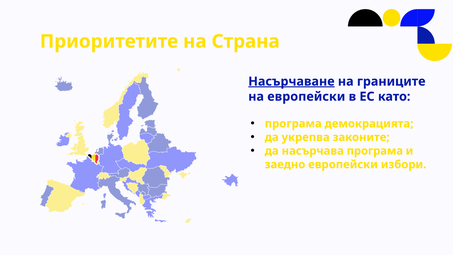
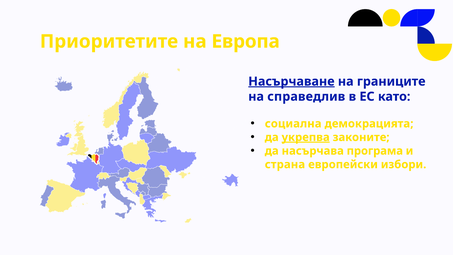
Страна: Страна -> Европа (246, 41)
на европейски: европейски -> справедлив (306, 97)
програма: програма -> социална (293, 124)
укрепва underline: none -> present (306, 137)
заедно: заедно -> страна (285, 164)
